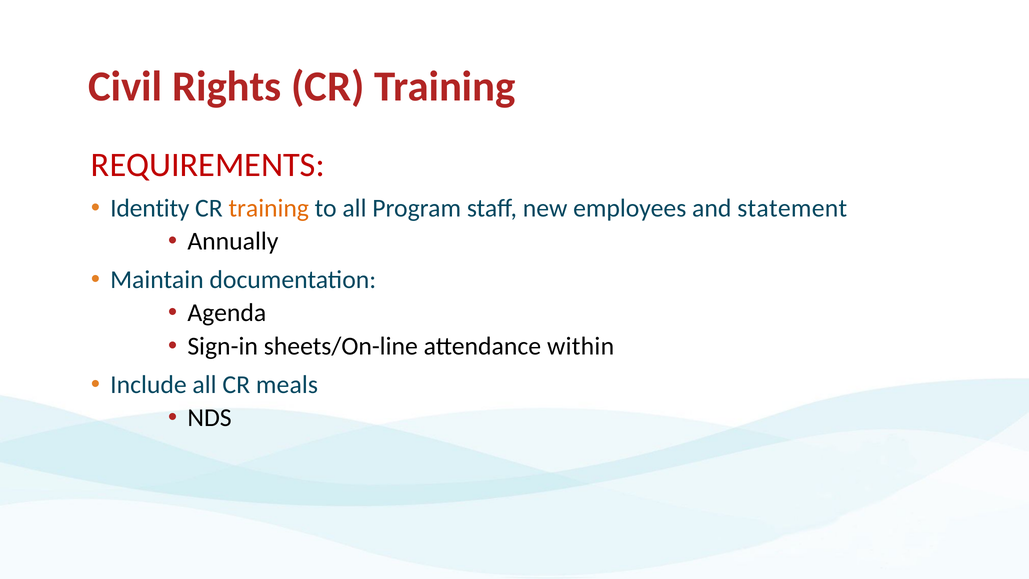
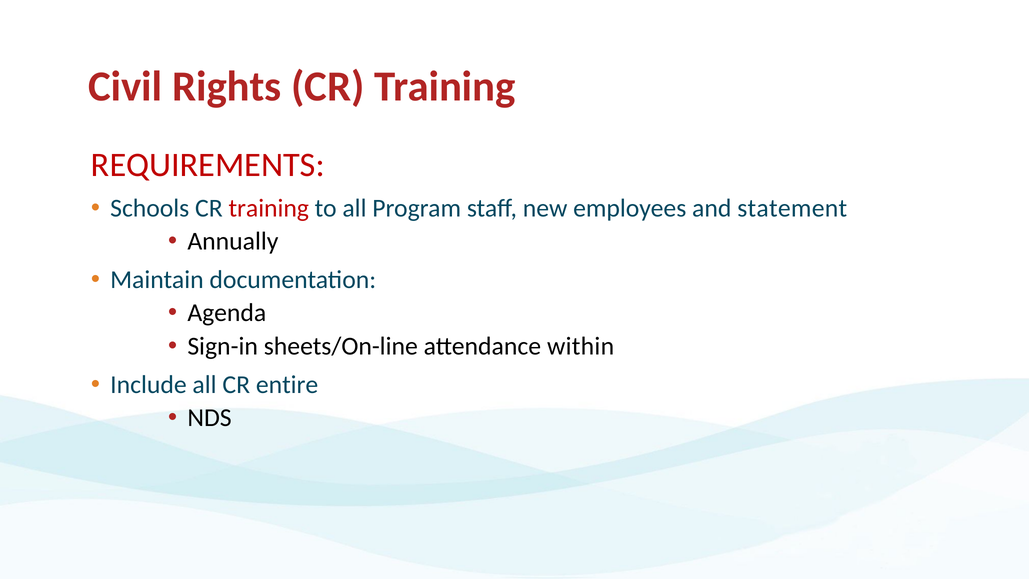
Identity: Identity -> Schools (150, 208)
training colour: orange -> red (269, 208)
meals: meals -> entire (287, 384)
